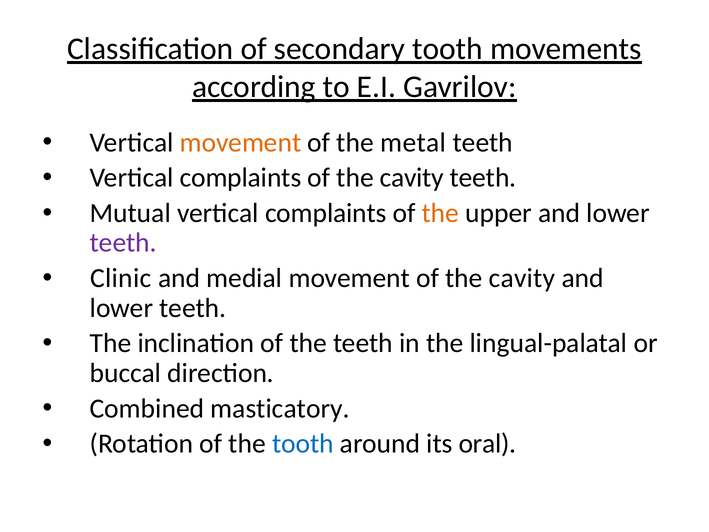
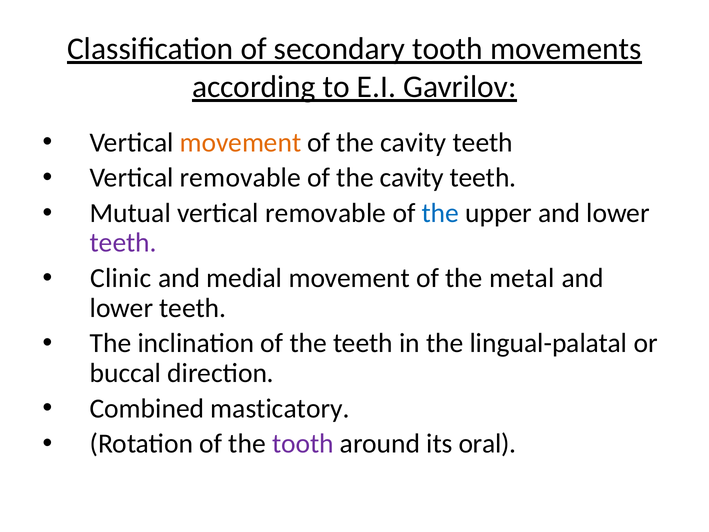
metal: metal -> cavity (413, 142)
complaints: complaints -> removable (240, 178)
Mutual vertical complaints: complaints -> removable (326, 213)
the colour: orange -> blue (440, 213)
movement of the cavity: cavity -> metal (522, 278)
tooth colour: blue -> purple (303, 444)
